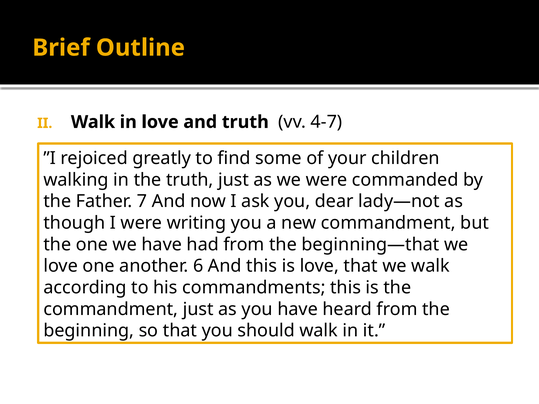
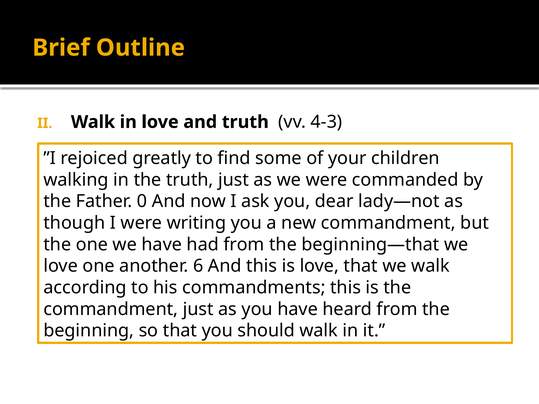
4-7: 4-7 -> 4-3 (326, 122)
7: 7 -> 0 (142, 202)
